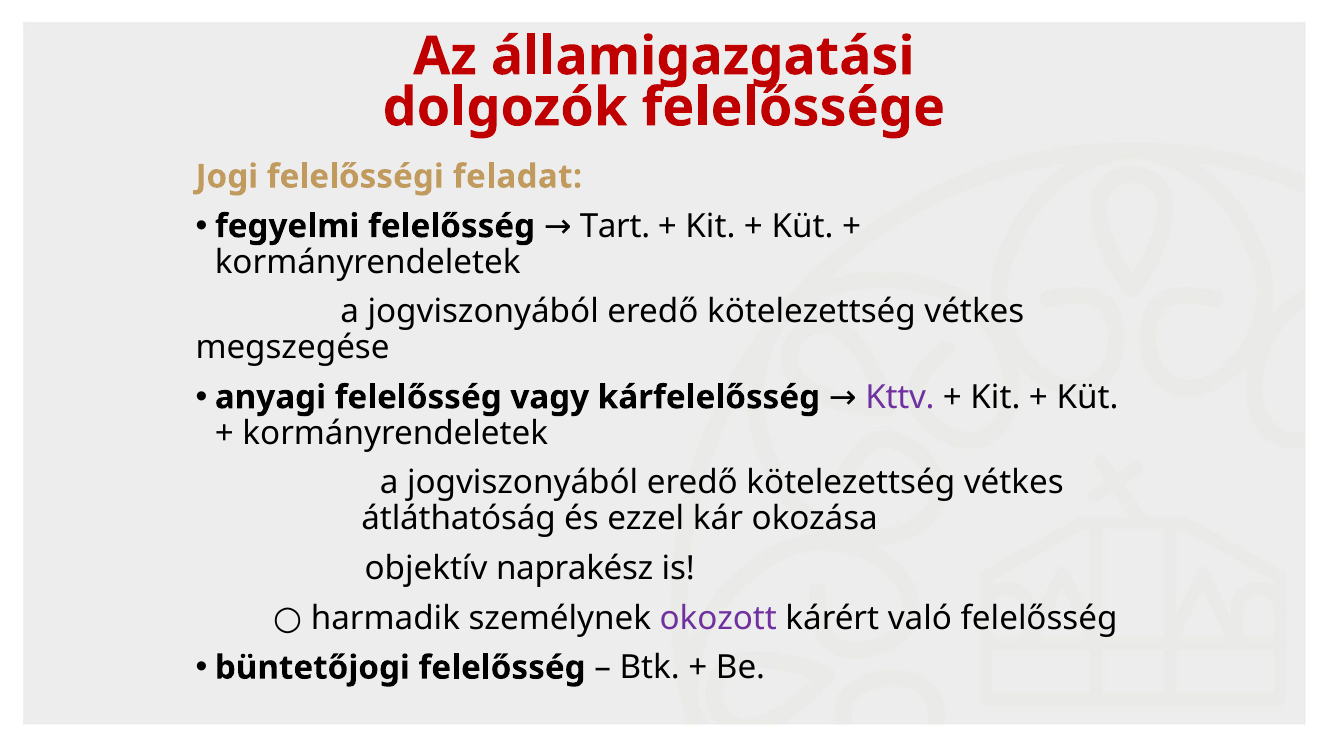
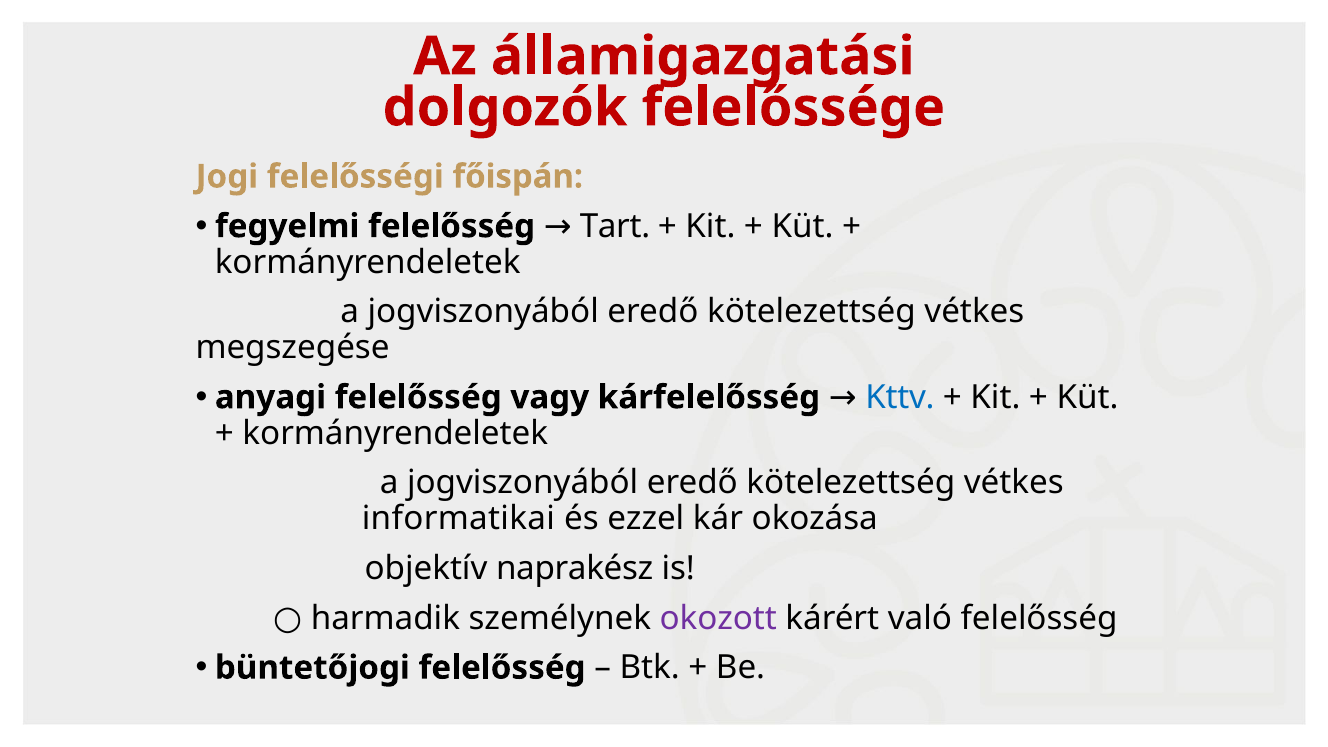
feladat: feladat -> főispán (518, 177)
Kttv colour: purple -> blue (900, 397)
átláthatóság: átláthatóság -> informatikai (458, 519)
